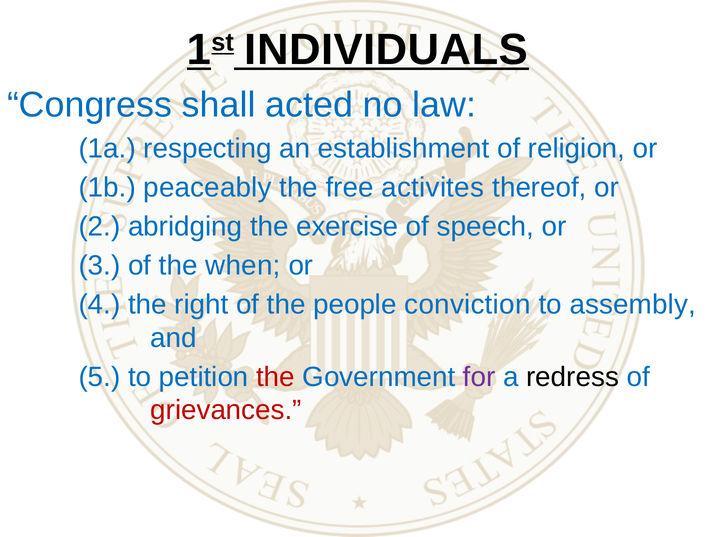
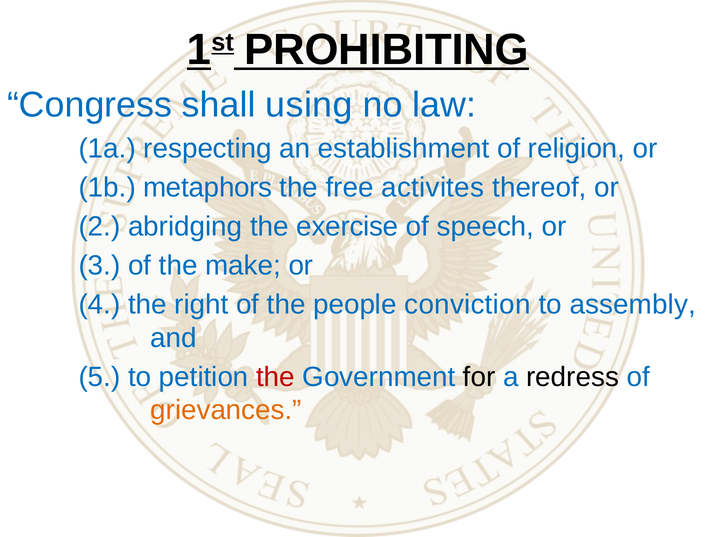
INDIVIDUALS: INDIVIDUALS -> PROHIBITING (387, 50)
acted: acted -> using (309, 105)
peaceably: peaceably -> metaphors (208, 187)
when: when -> make (243, 265)
for colour: purple -> black (479, 377)
grievances colour: red -> orange (226, 410)
